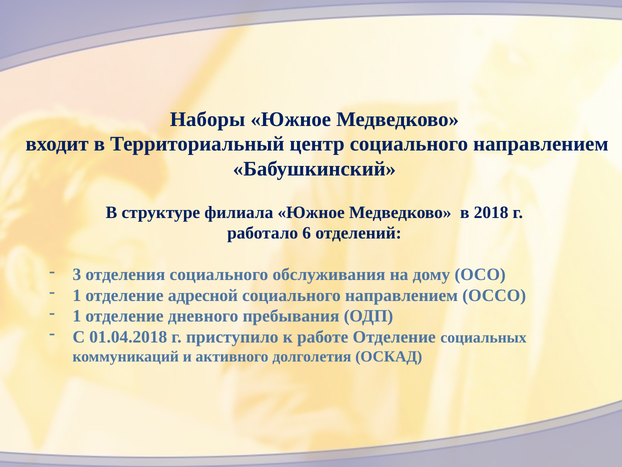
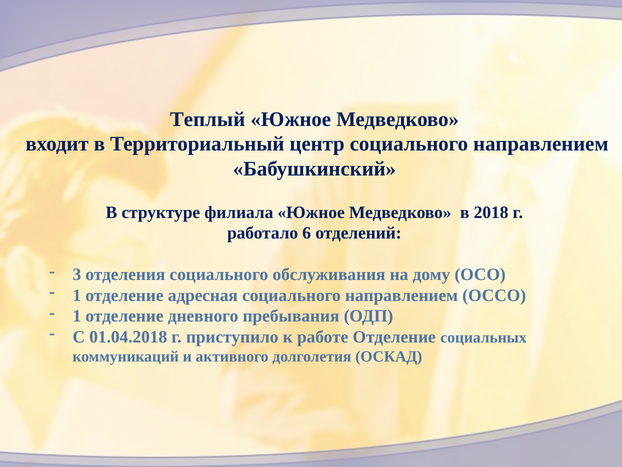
Наборы: Наборы -> Теплый (208, 119)
адресной: адресной -> адресная (203, 295)
